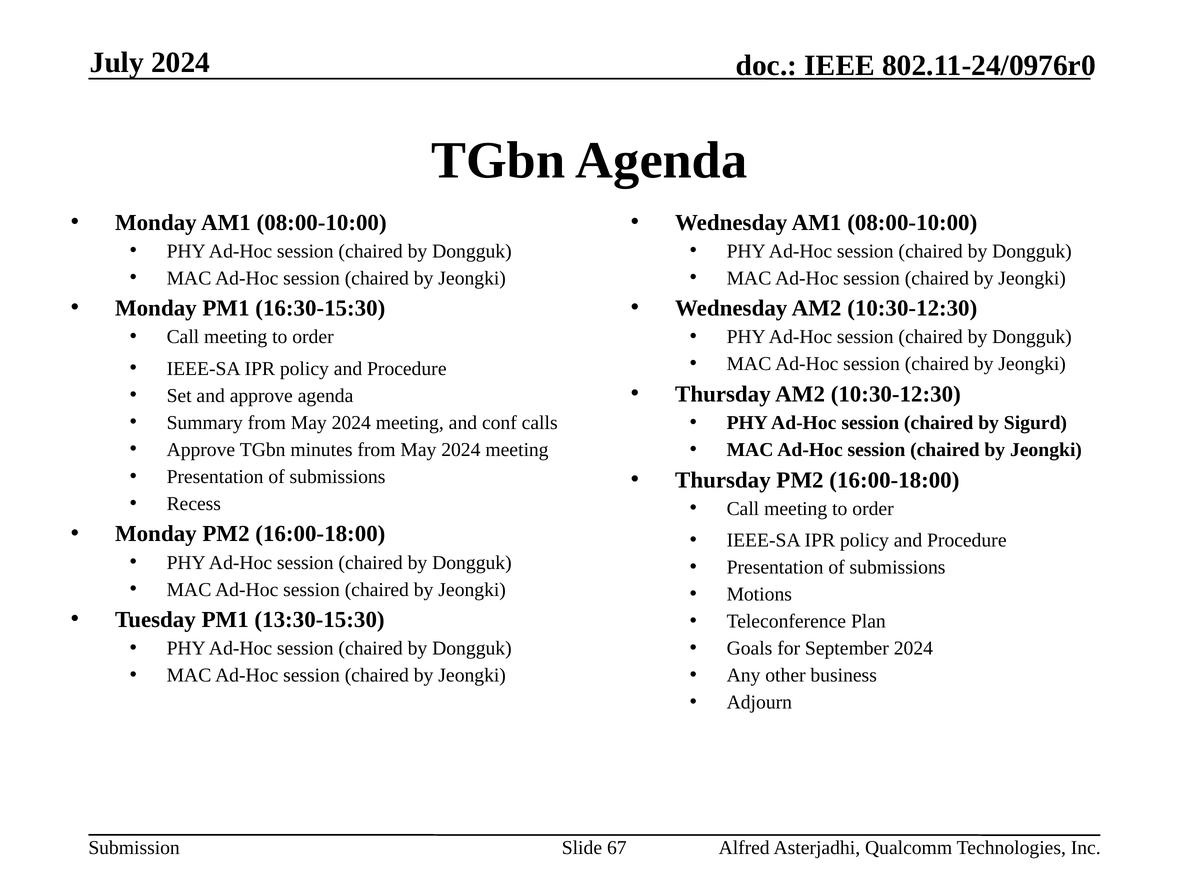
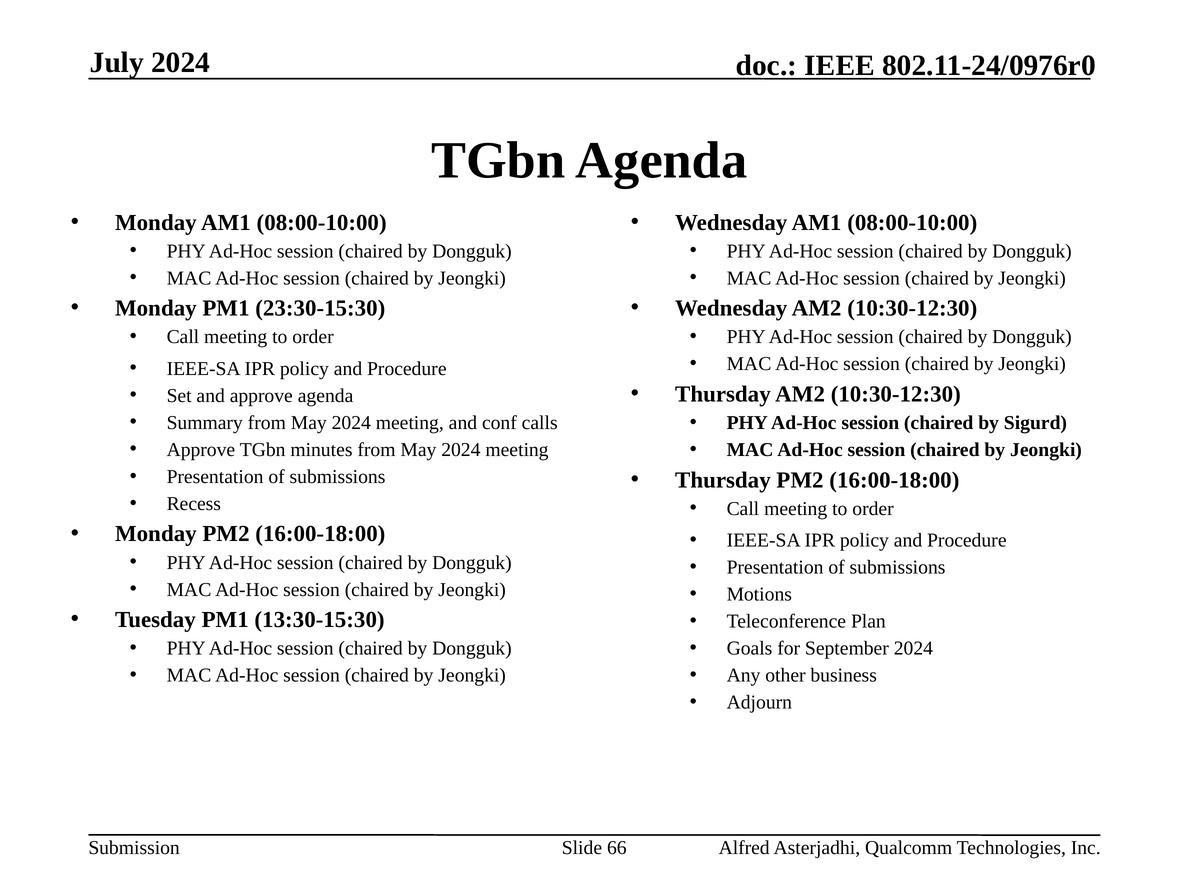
16:30-15:30: 16:30-15:30 -> 23:30-15:30 (320, 308)
67: 67 -> 66 (617, 848)
